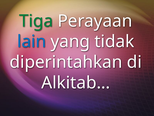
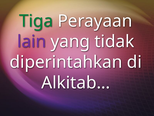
lain colour: blue -> purple (32, 41)
